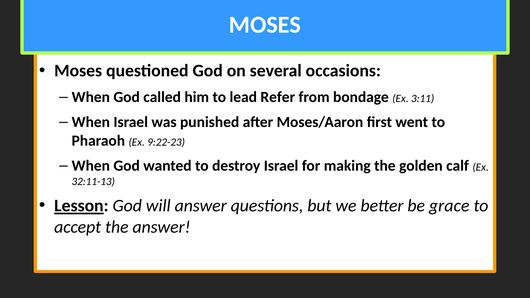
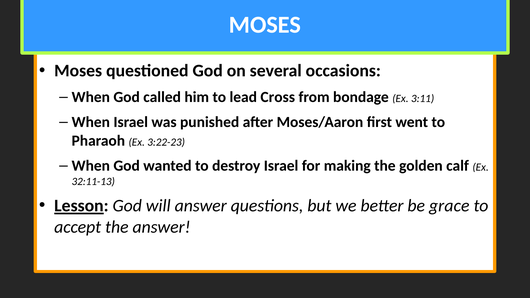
Refer: Refer -> Cross (278, 97)
9:22-23: 9:22-23 -> 3:22-23 (166, 142)
